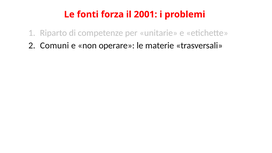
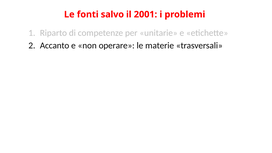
forza: forza -> salvo (112, 14)
Comuni: Comuni -> Accanto (55, 45)
